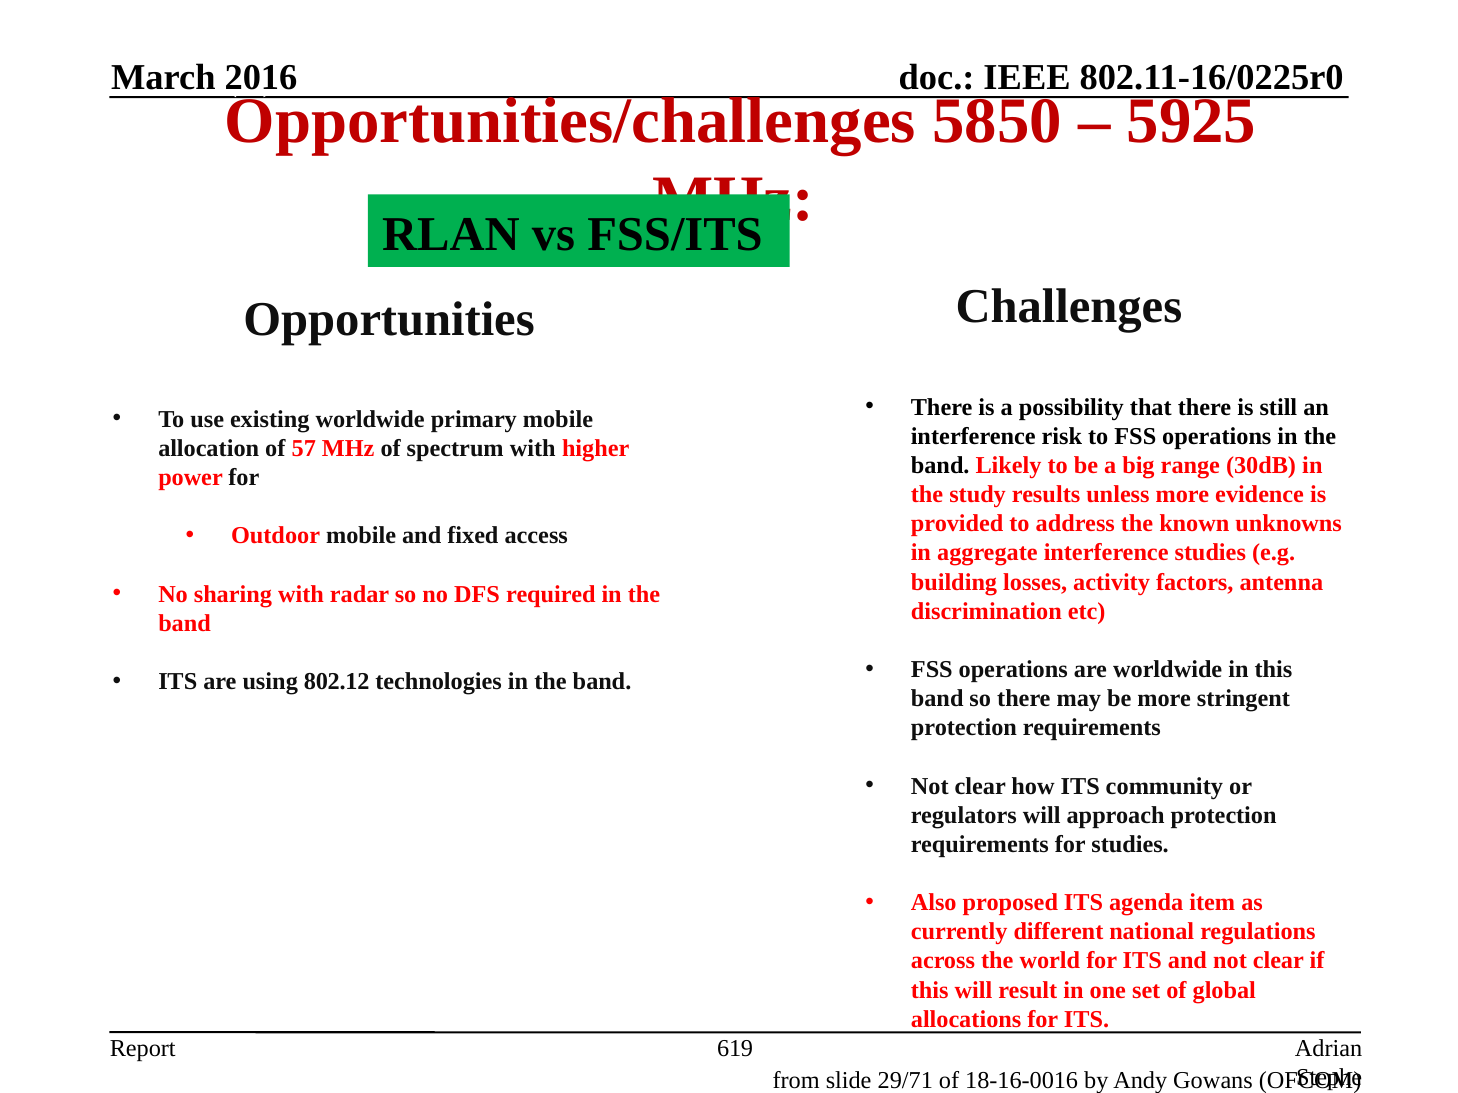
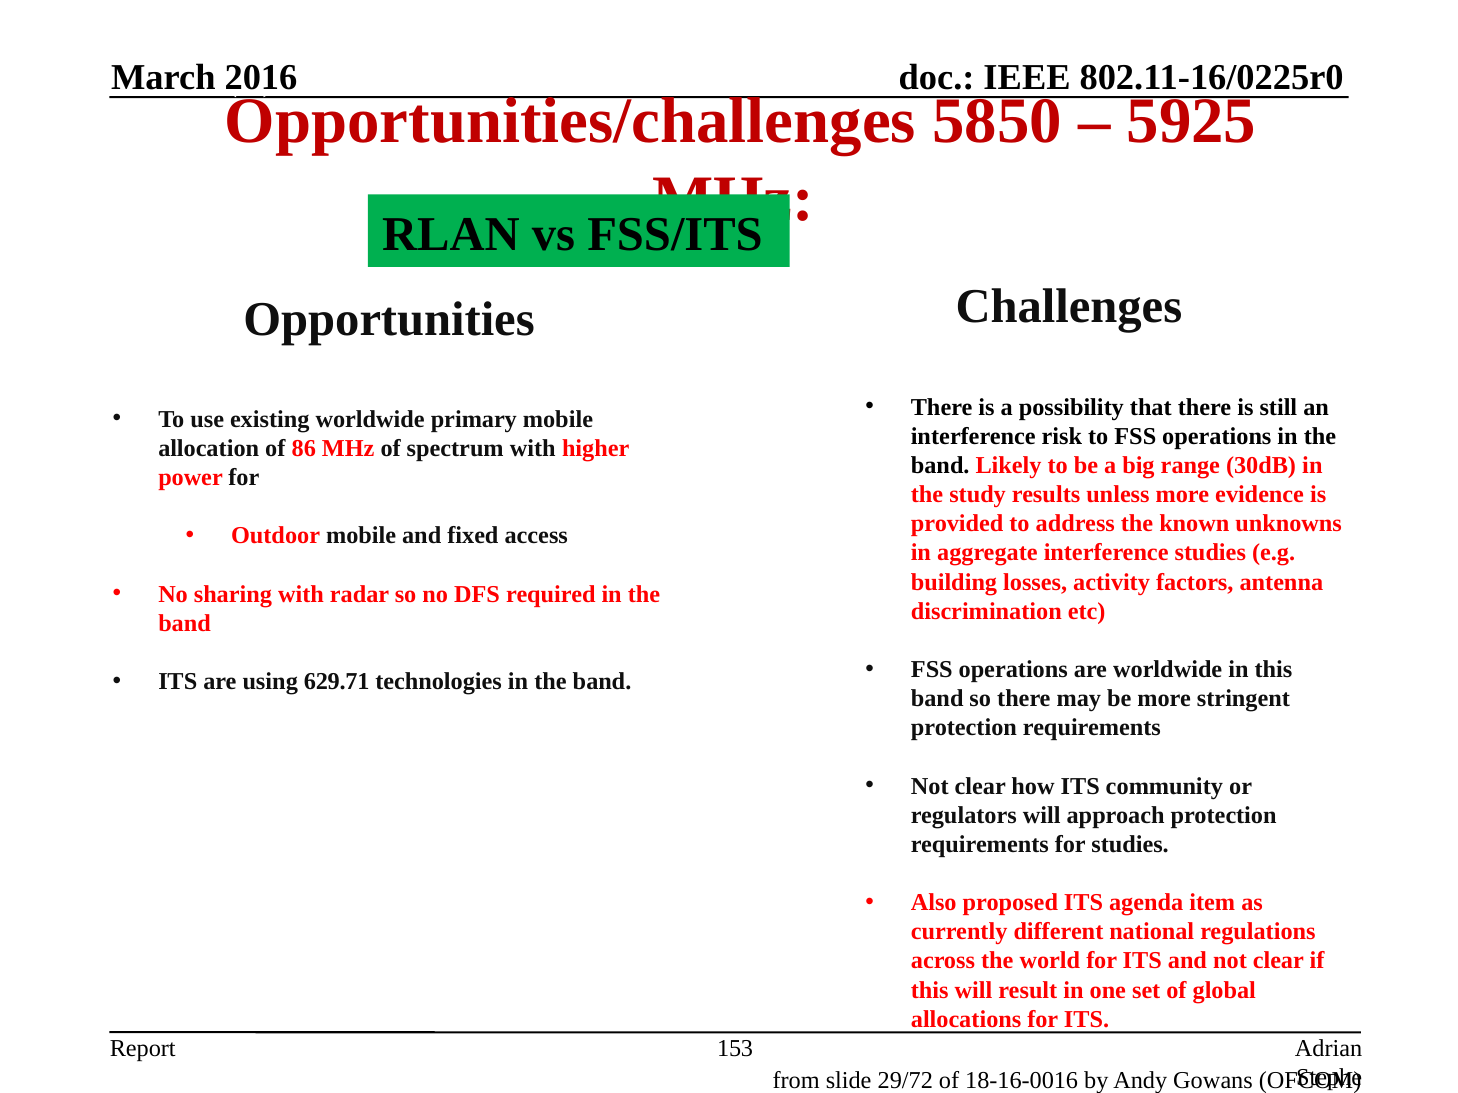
57: 57 -> 86 (304, 449)
802.12: 802.12 -> 629.71 (337, 682)
619: 619 -> 153 (735, 1049)
29/71: 29/71 -> 29/72 (905, 1081)
